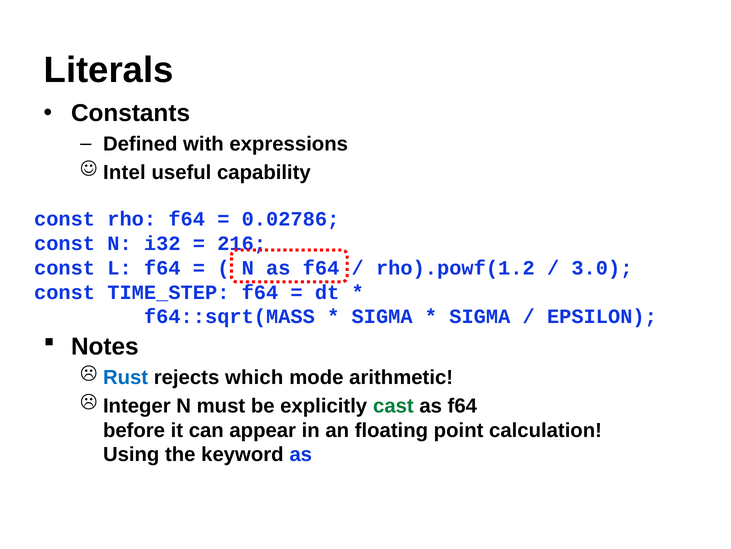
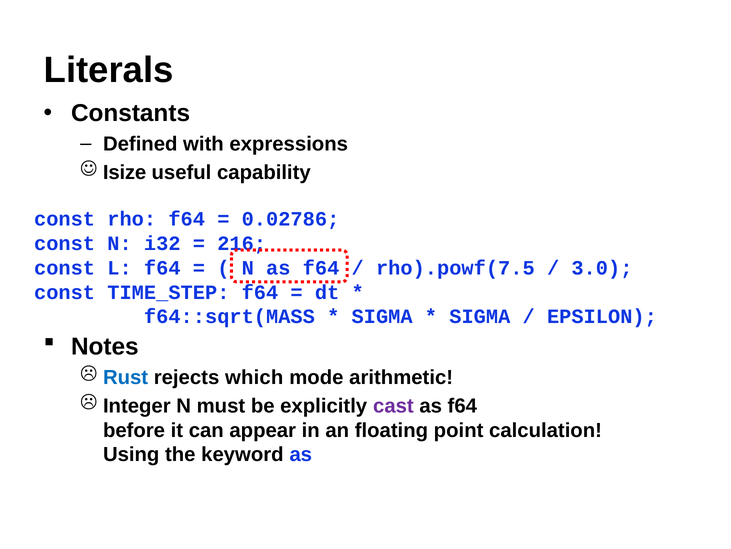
Intel: Intel -> Isize (125, 172)
rho).powf(1.2: rho).powf(1.2 -> rho).powf(7.5 (455, 268)
cast colour: green -> purple (393, 405)
